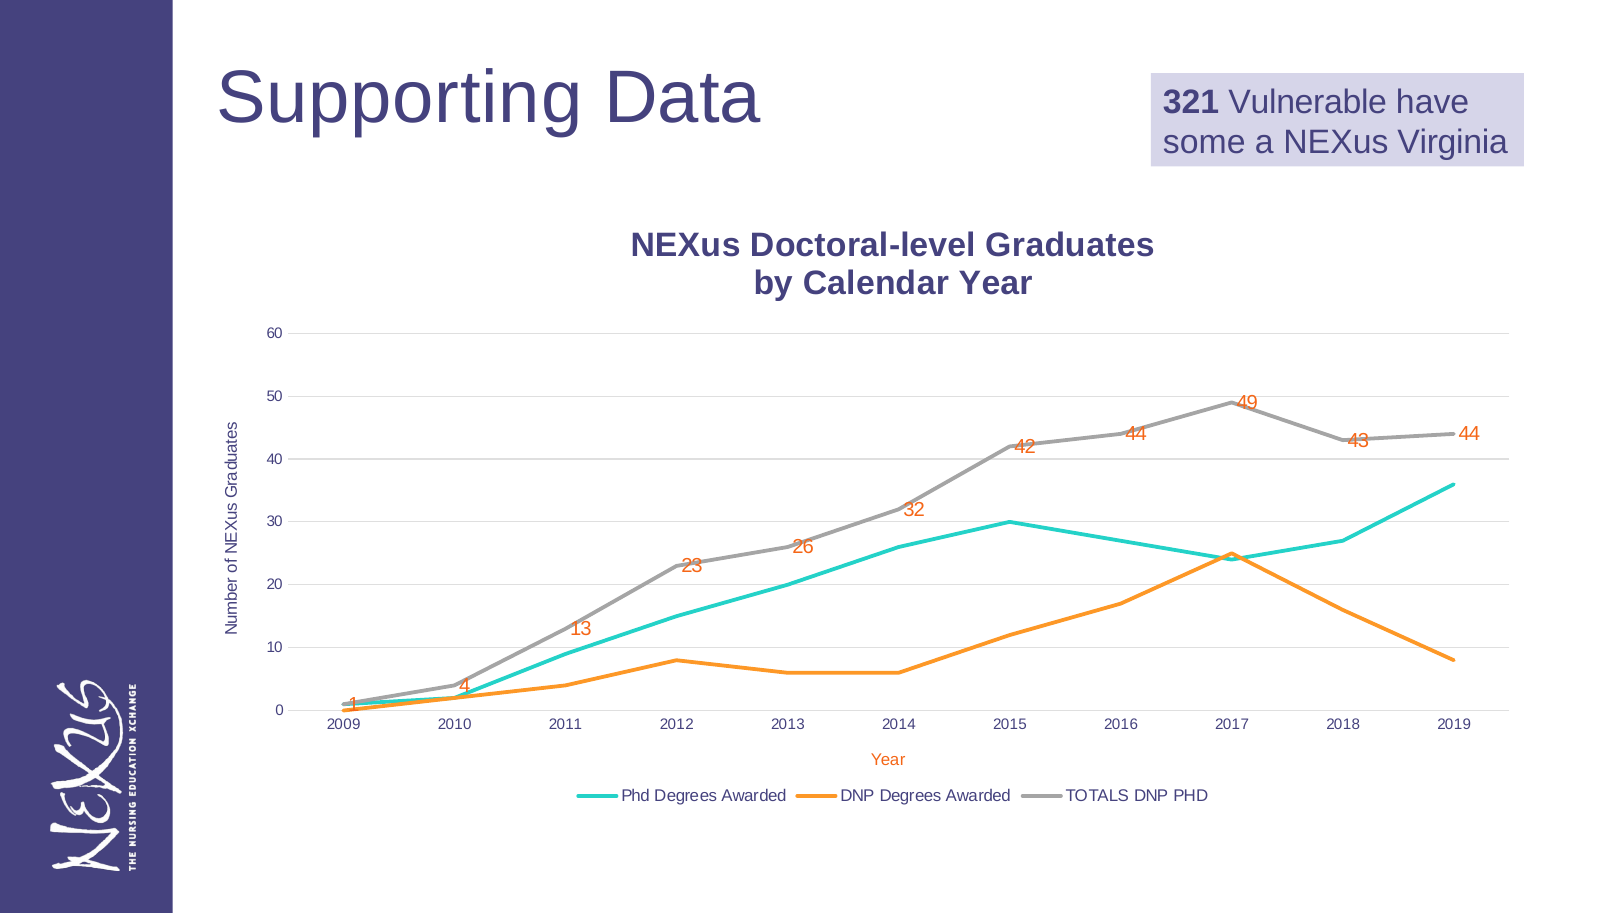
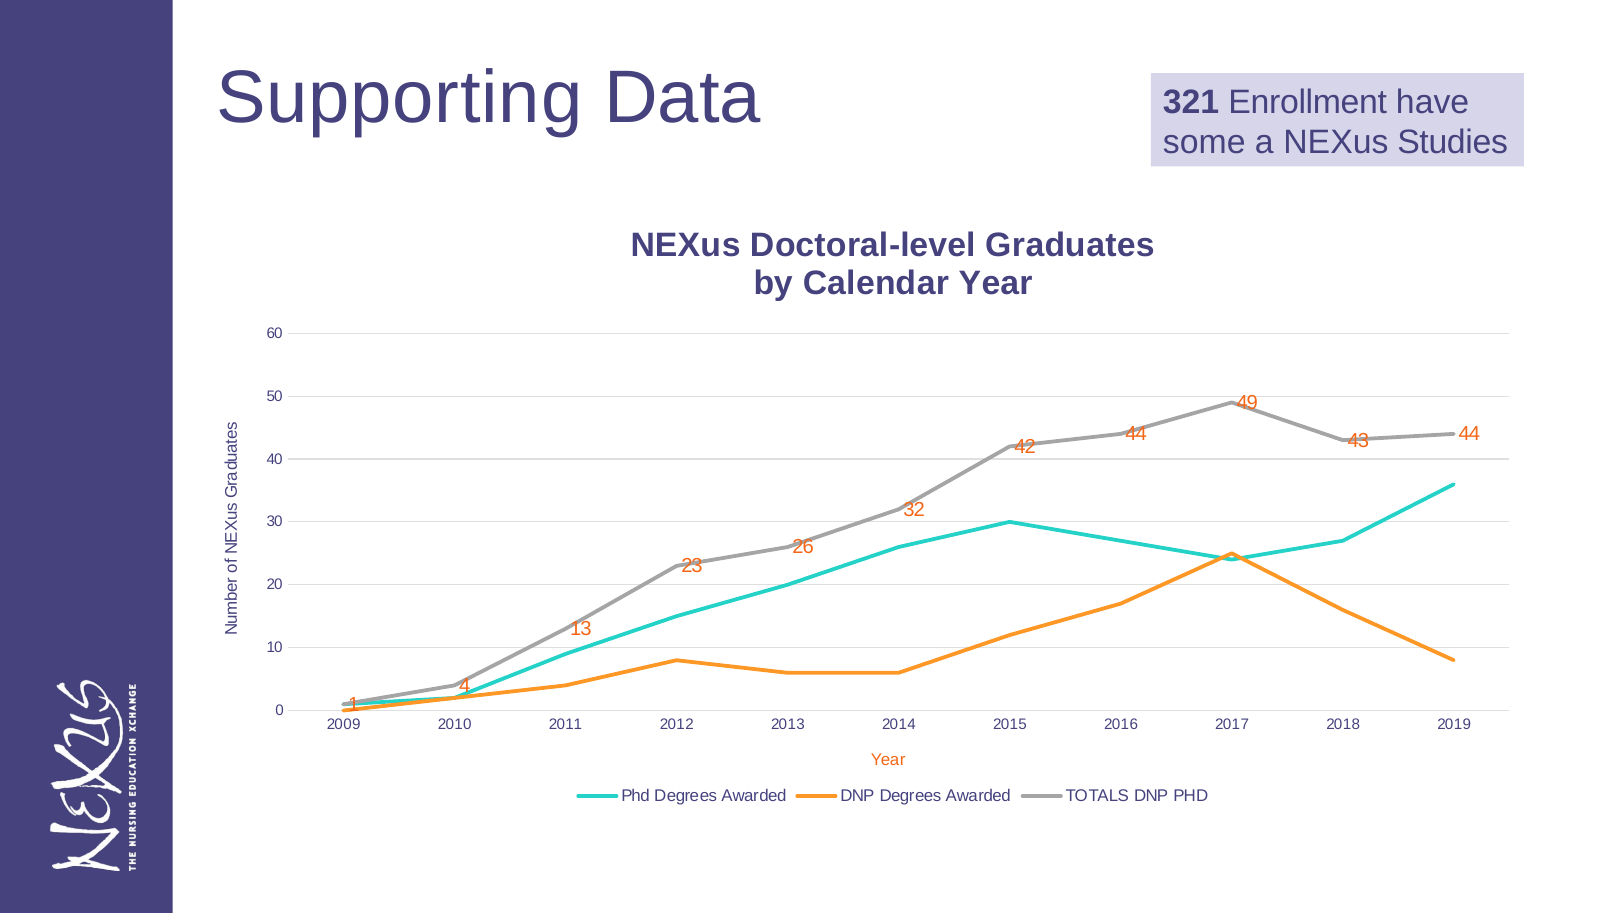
Vulnerable: Vulnerable -> Enrollment (1308, 102)
Virginia: Virginia -> Studies (1453, 142)
